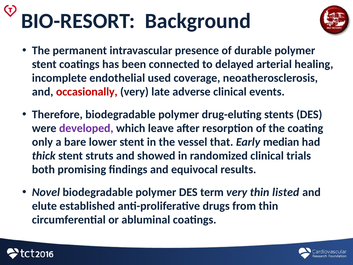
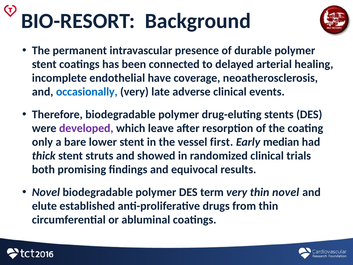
used: used -> have (159, 78)
occasionally colour: red -> blue (87, 92)
that: that -> first (222, 142)
thin listed: listed -> novel (286, 192)
